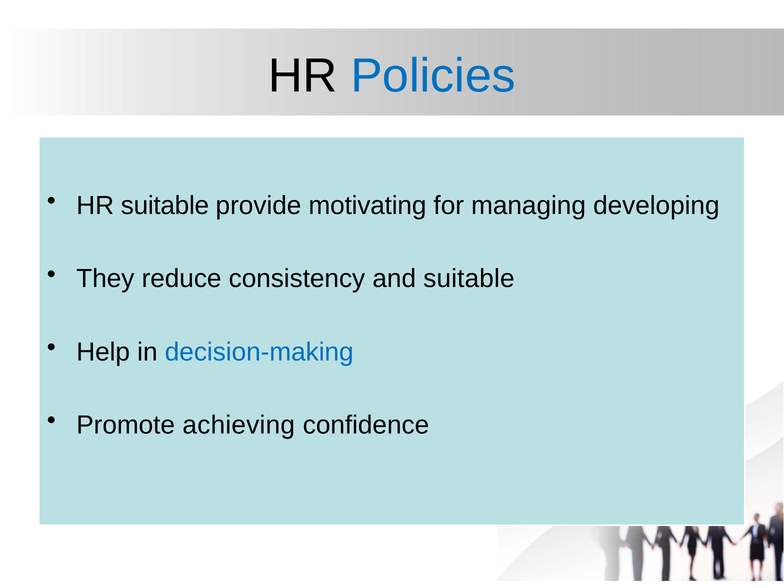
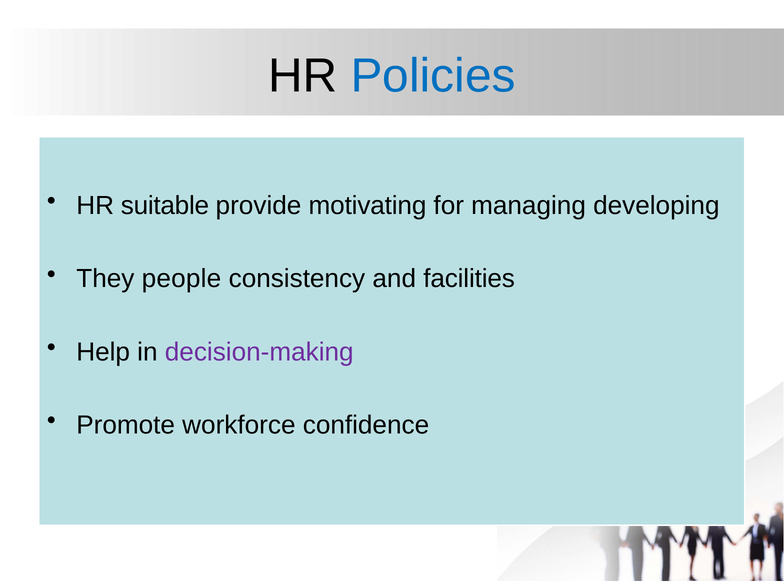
reduce: reduce -> people (181, 279)
and suitable: suitable -> facilities (469, 279)
decision-making colour: blue -> purple (259, 352)
achieving: achieving -> workforce (239, 425)
